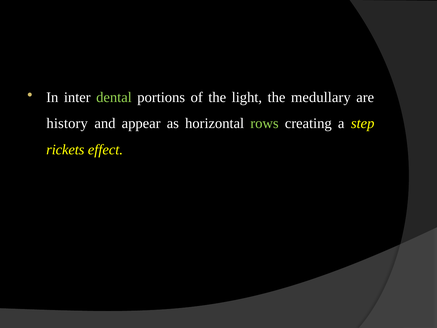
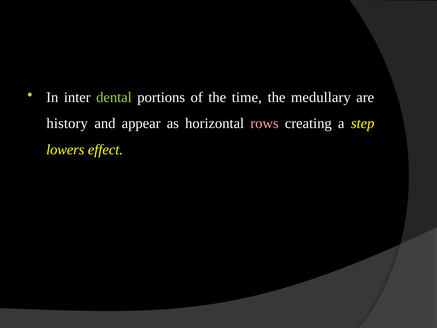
light: light -> time (247, 97)
rows colour: light green -> pink (265, 123)
rickets: rickets -> lowers (65, 150)
